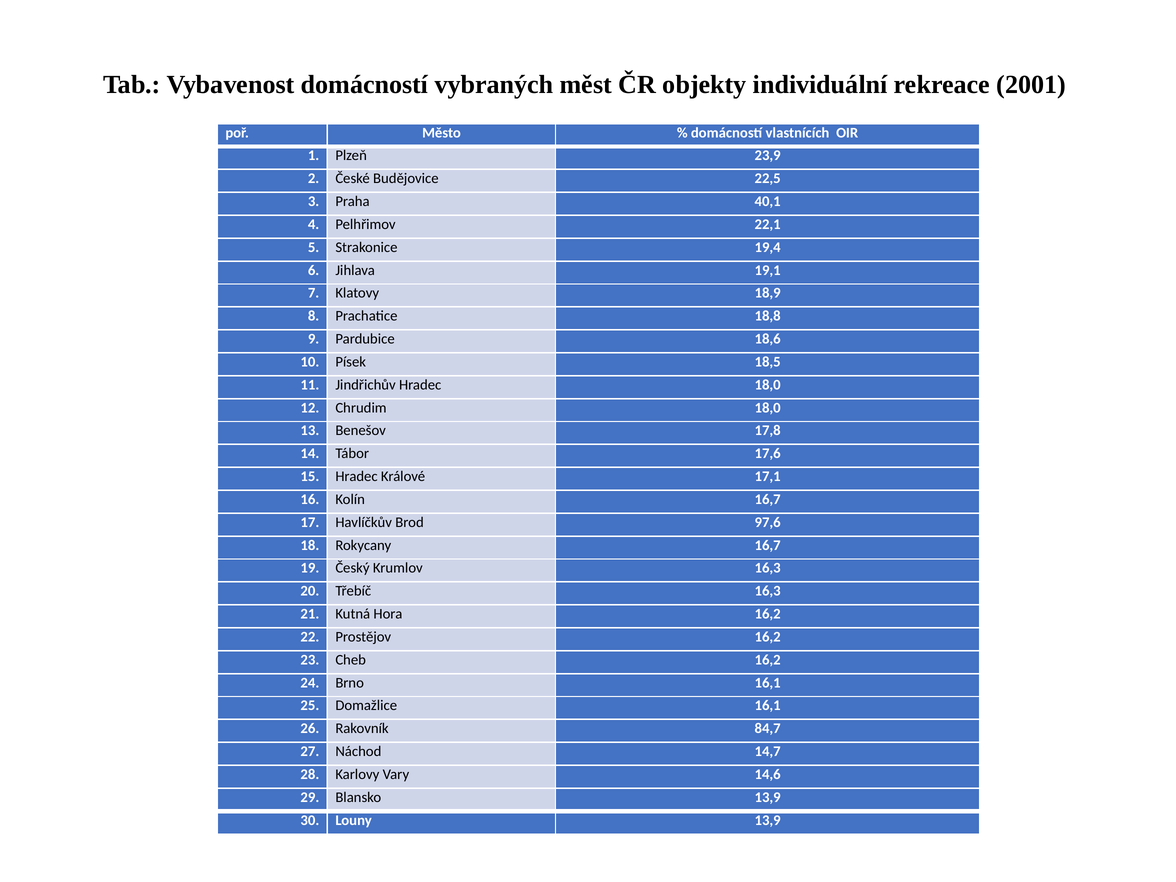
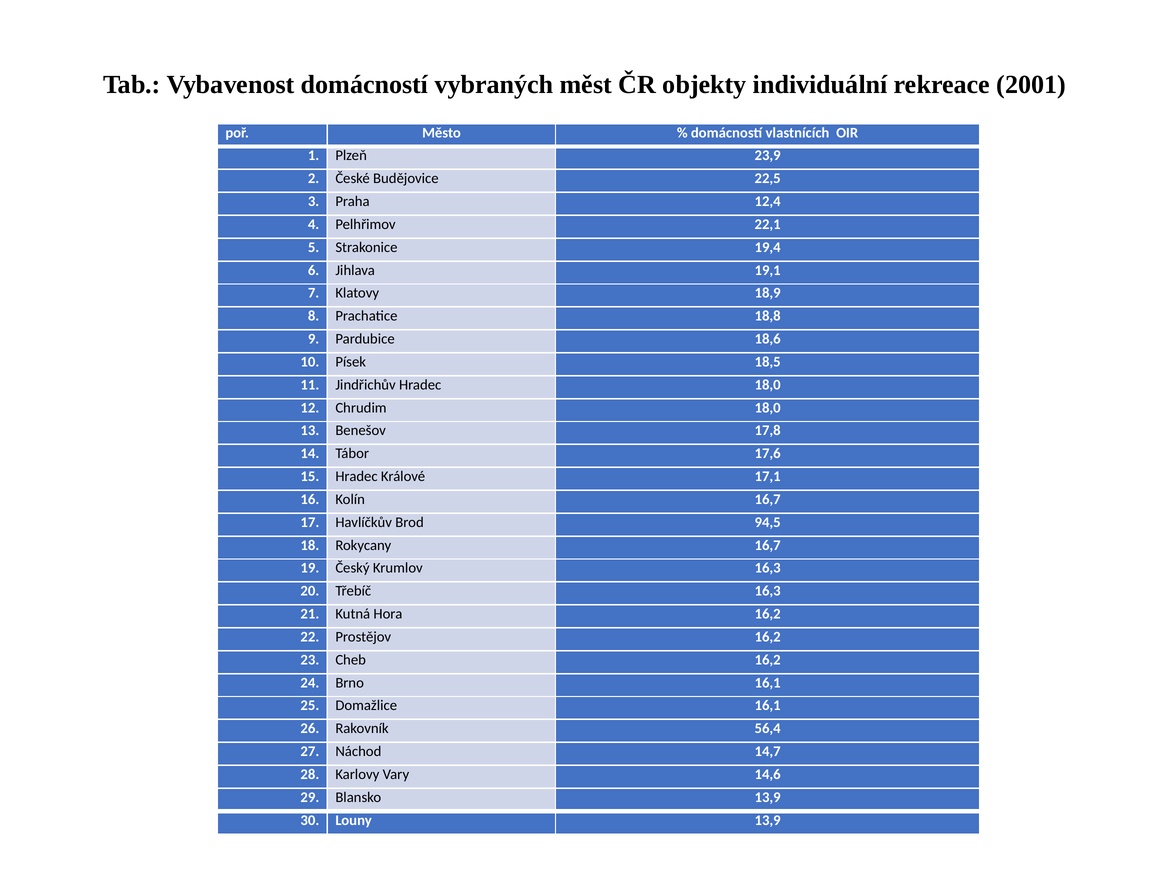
40,1: 40,1 -> 12,4 (768, 201)
97,6: 97,6 -> 94,5 (768, 522)
84,7: 84,7 -> 56,4 (768, 729)
